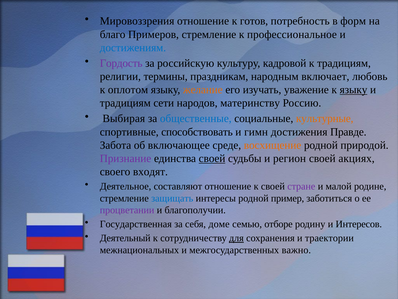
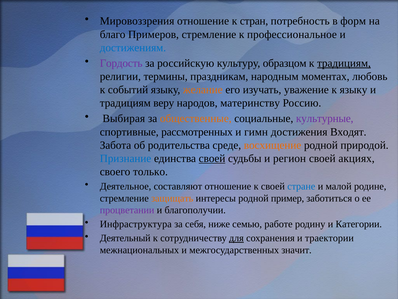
готов: готов -> стран (254, 21)
кадровой: кадровой -> образцом (285, 63)
традициям underline: none -> present (344, 63)
включает: включает -> моментах (325, 76)
оплотом: оплотом -> событий (128, 90)
языку underline: present -> none (354, 90)
сети: сети -> веру (164, 103)
общественные colour: blue -> orange (196, 118)
культурные colour: orange -> purple (325, 118)
способствовать: способствовать -> рассмотренных (197, 132)
Правде: Правде -> Входят (348, 132)
включающее: включающее -> родительства (179, 145)
Признание colour: purple -> blue (126, 158)
входят: входят -> только (150, 171)
стране colour: purple -> blue (301, 186)
защищать colour: blue -> orange (172, 198)
Государственная: Государственная -> Инфраструктура (136, 224)
доме: доме -> ниже (219, 224)
отборе: отборе -> работе (278, 224)
Интересов: Интересов -> Категории (359, 224)
важно: важно -> значит (296, 250)
